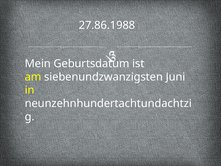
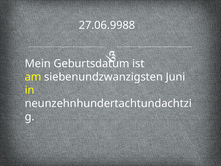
27.86.1988: 27.86.1988 -> 27.06.9988 (107, 25)
